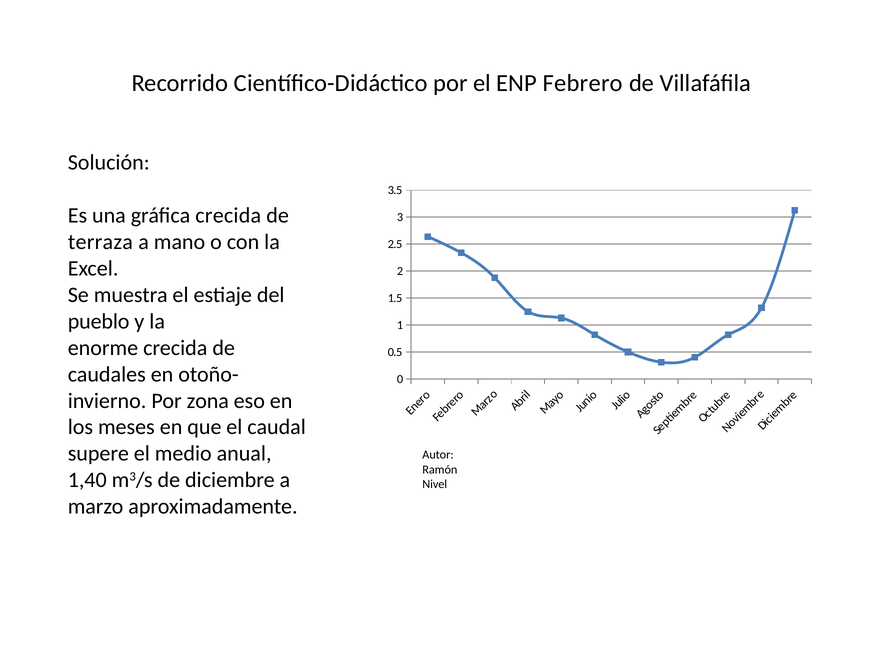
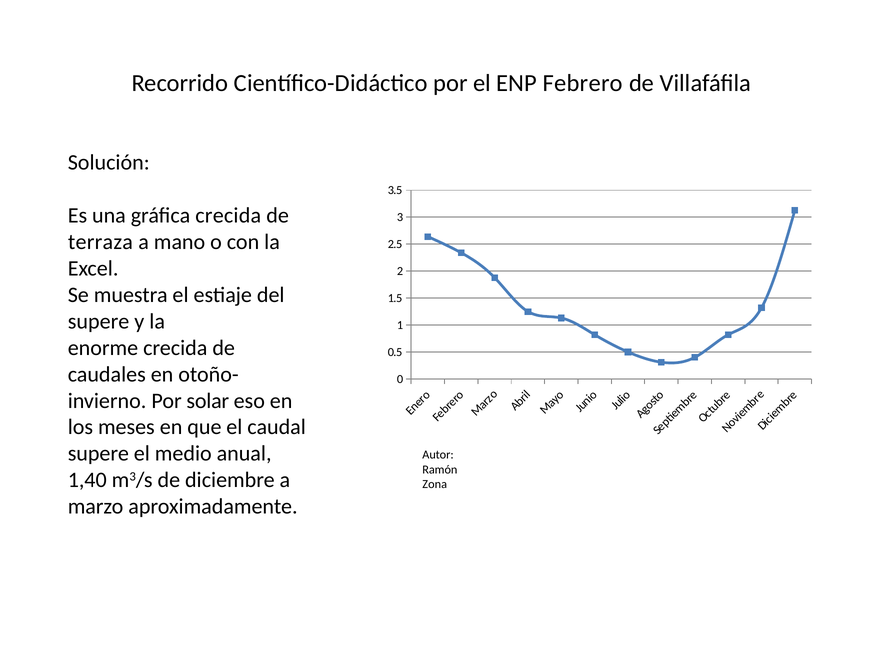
pueblo: pueblo -> supere (99, 321)
zona: zona -> solar (208, 401)
Nivel: Nivel -> Zona (435, 484)
